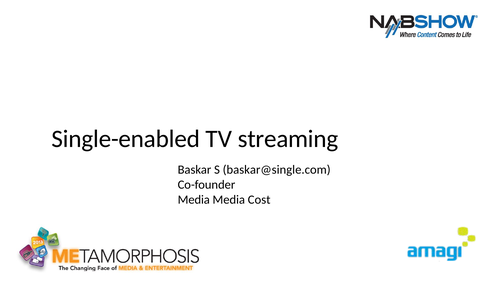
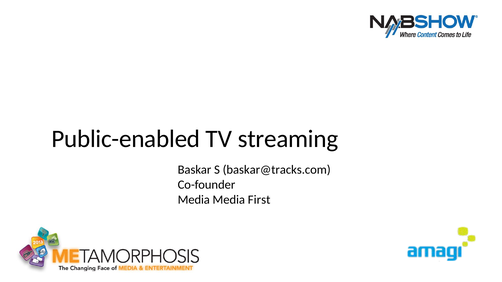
Single-enabled: Single-enabled -> Public-enabled (126, 139)
baskar@single.com: baskar@single.com -> baskar@tracks.com (277, 170)
Cost: Cost -> First (259, 200)
